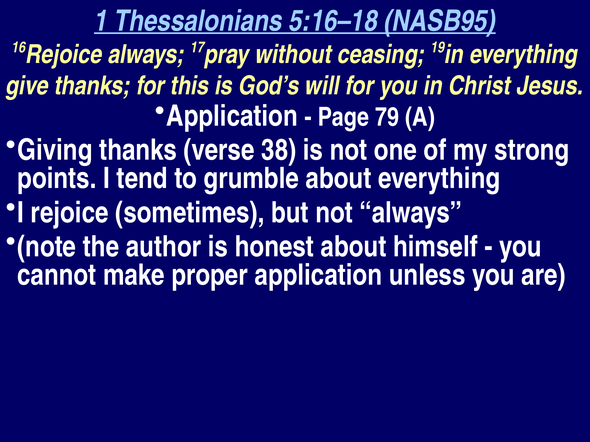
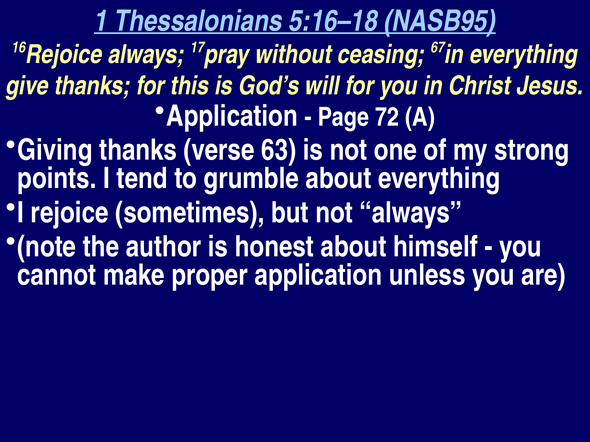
19: 19 -> 67 (438, 48)
79: 79 -> 72 (387, 117)
38: 38 -> 63 (279, 150)
